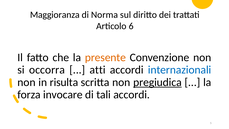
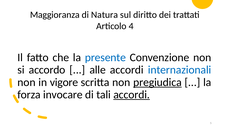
Norma: Norma -> Natura (105, 15)
6: 6 -> 4 (131, 26)
presente colour: orange -> blue (105, 57)
occorra: occorra -> accordo (47, 70)
atti: atti -> alle (98, 70)
risulta: risulta -> vigore (64, 82)
accordi underline: none -> present (132, 94)
